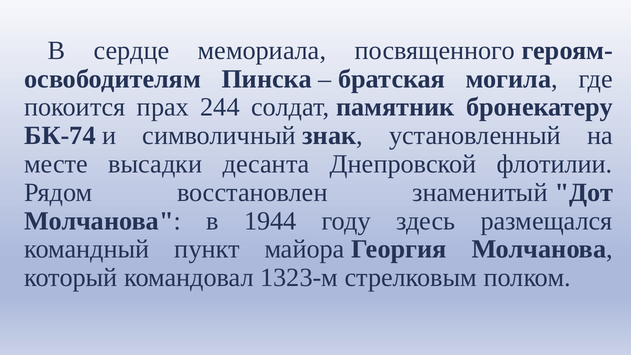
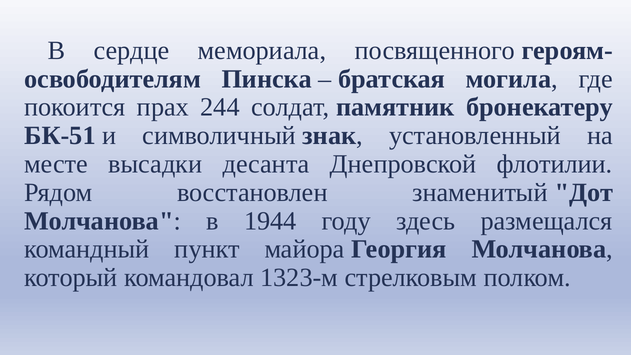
БК-74: БК-74 -> БК-51 (60, 136)
